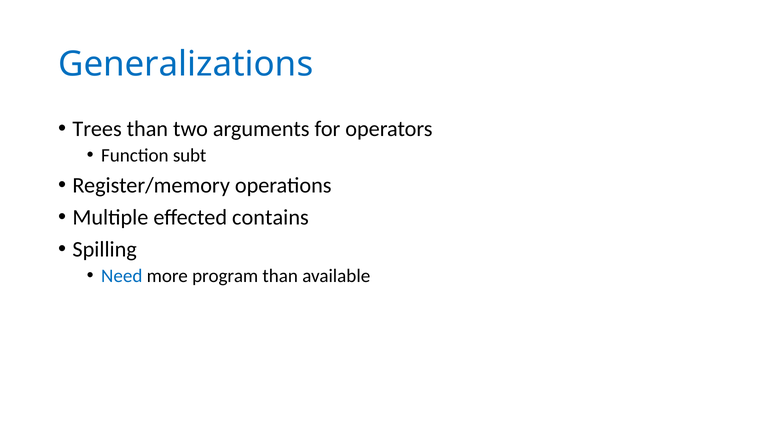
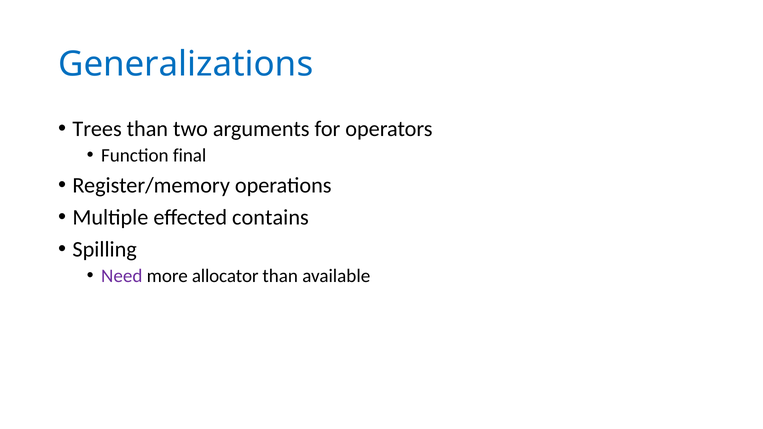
subt: subt -> final (190, 155)
Need colour: blue -> purple (122, 276)
program: program -> allocator (225, 276)
